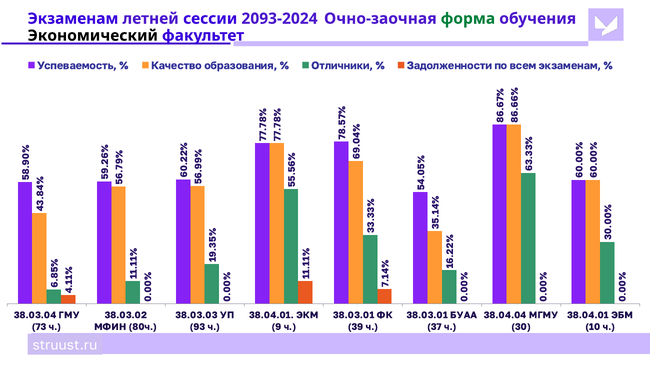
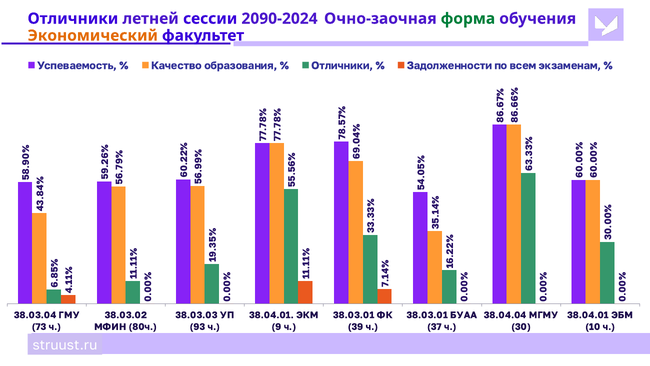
Экзаменам: Экзаменам -> Отличники (73, 19)
2093-2024: 2093-2024 -> 2090-2024 (280, 19)
Экономический colour: black -> orange (93, 36)
